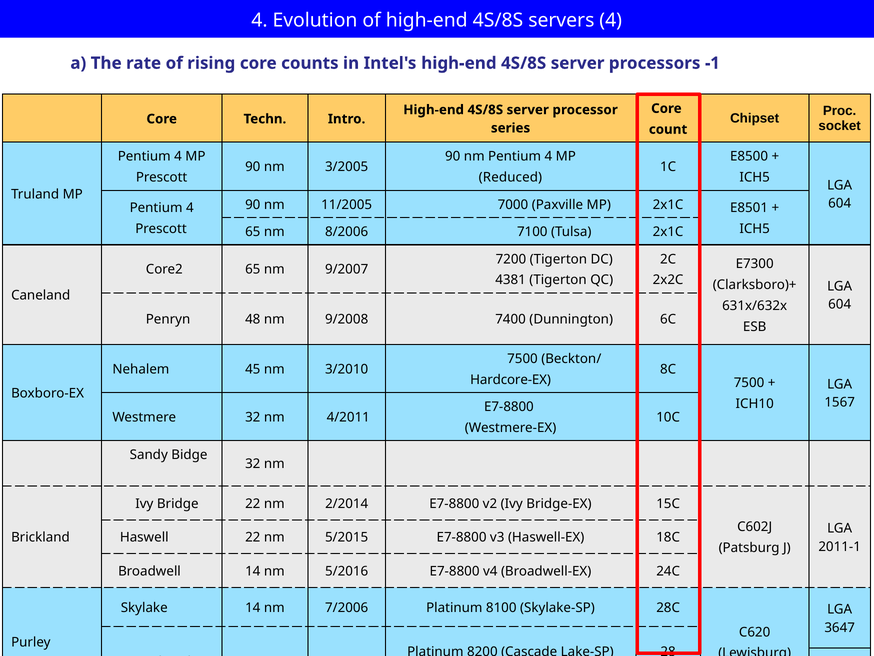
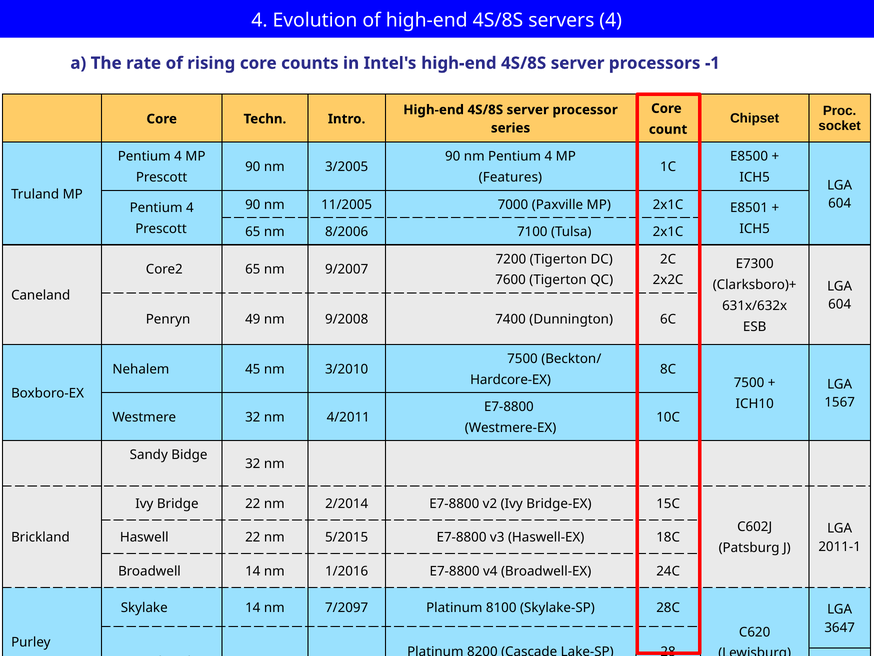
Reduced: Reduced -> Features (510, 177)
4381: 4381 -> 7600 (511, 280)
48: 48 -> 49 (253, 319)
5/2016: 5/2016 -> 1/2016 (347, 571)
7/2006: 7/2006 -> 7/2097 (347, 607)
